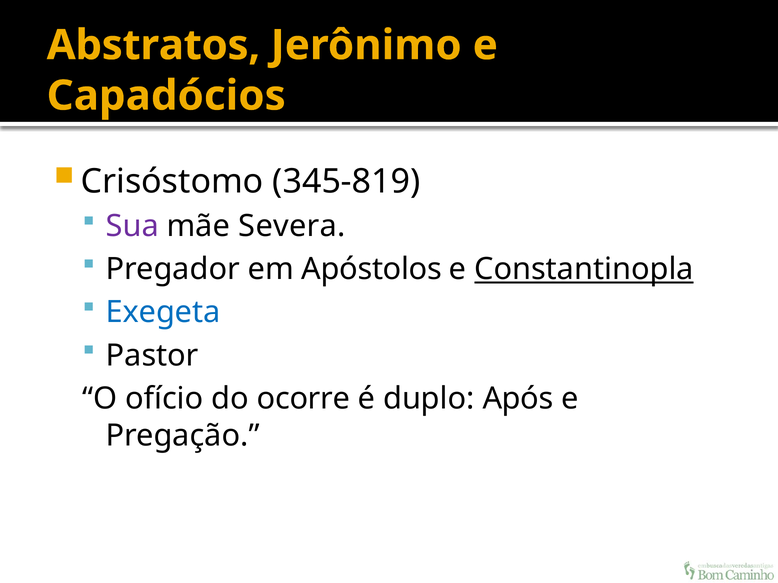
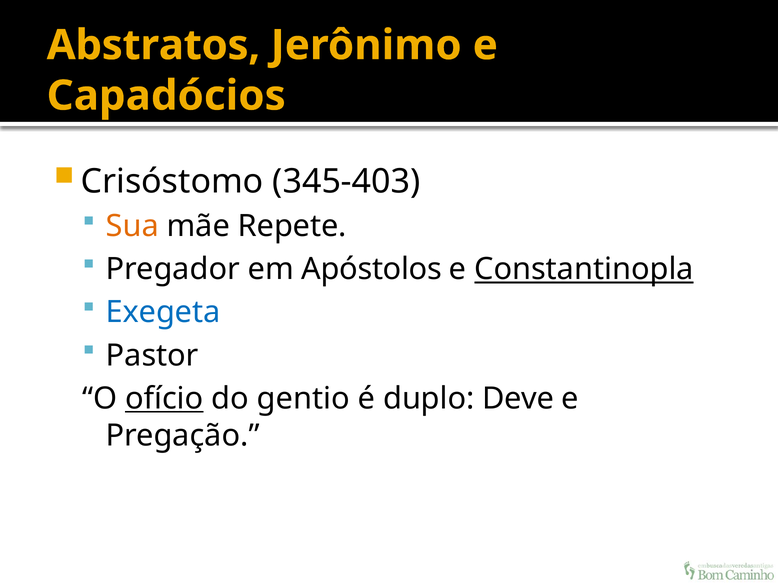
345-819: 345-819 -> 345-403 (346, 182)
Sua colour: purple -> orange (132, 226)
Severa: Severa -> Repete (292, 226)
ofício underline: none -> present (164, 399)
ocorre: ocorre -> gentio (303, 399)
Após: Após -> Deve (518, 399)
